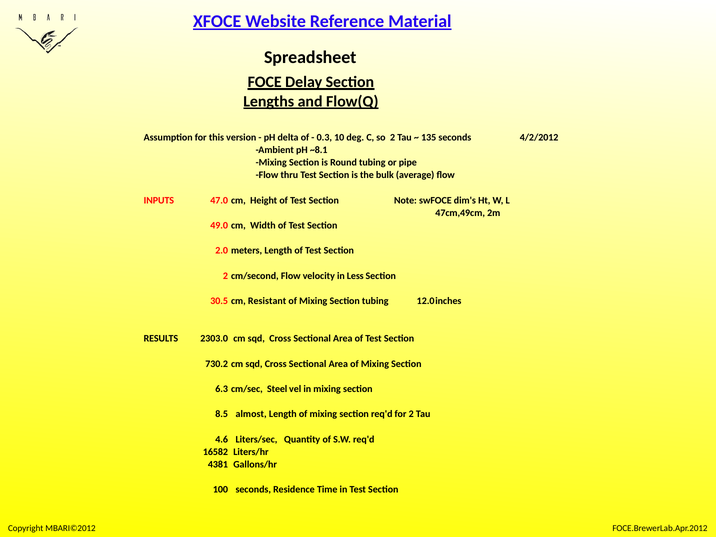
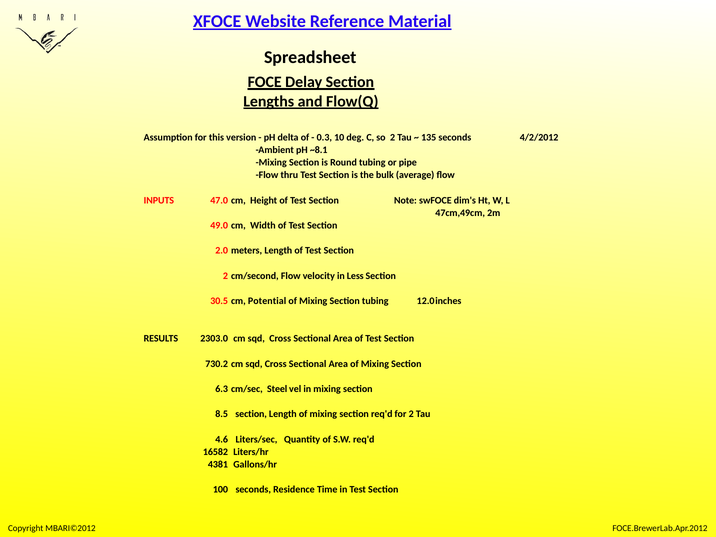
Resistant: Resistant -> Potential (267, 301)
8.5 almost: almost -> section (251, 414)
